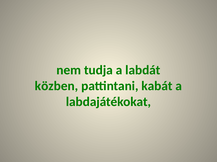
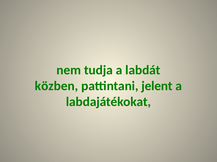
kabát: kabát -> jelent (157, 86)
